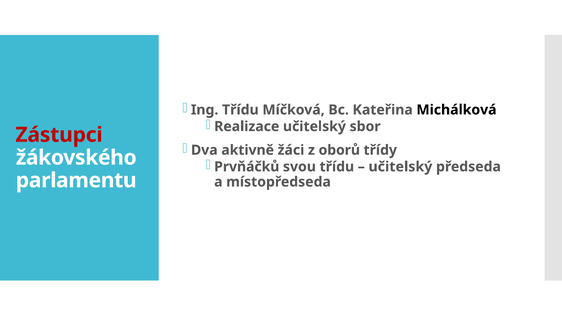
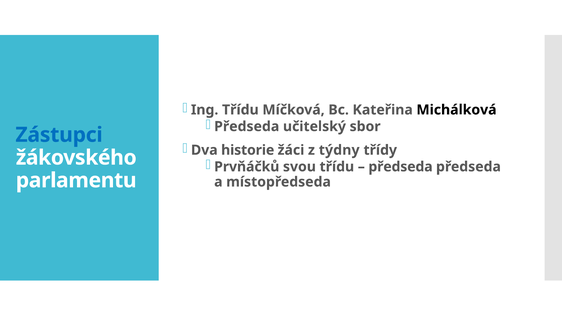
Realizace: Realizace -> Předseda (247, 127)
Zástupci colour: red -> blue (59, 135)
aktivně: aktivně -> historie (248, 150)
oborů: oborů -> týdny (339, 150)
učitelský: učitelský -> předseda (400, 167)
